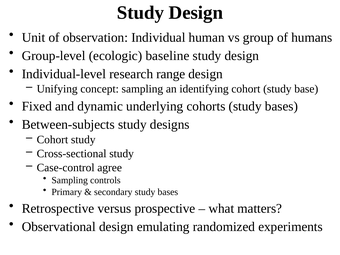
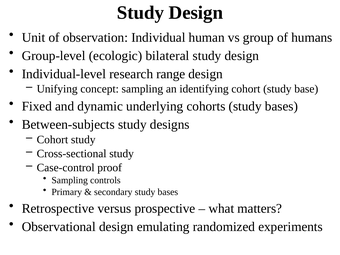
baseline: baseline -> bilateral (167, 56)
agree: agree -> proof (110, 168)
